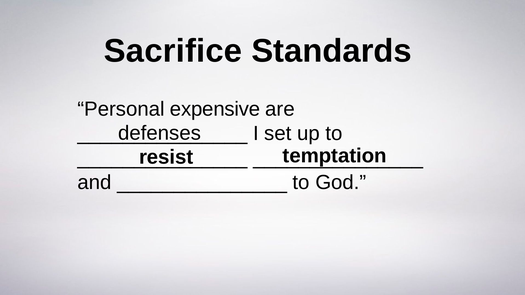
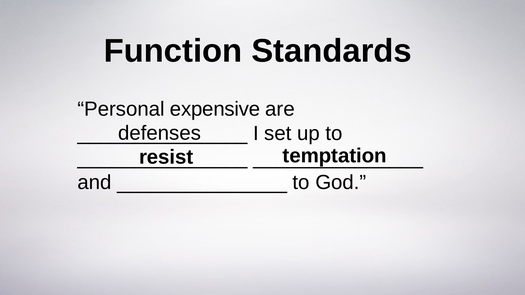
Sacrifice: Sacrifice -> Function (173, 51)
